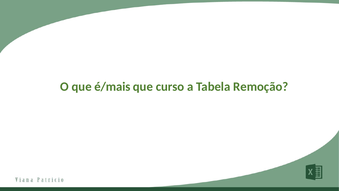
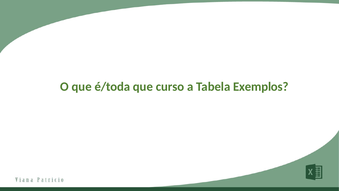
é/mais: é/mais -> é/toda (112, 87)
Remoção: Remoção -> Exemplos (261, 87)
